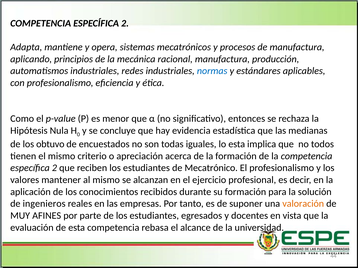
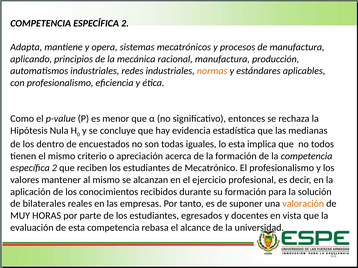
normas colour: blue -> orange (212, 71)
obtuvo: obtuvo -> dentro (50, 144)
ingenieros: ingenieros -> bilaterales (44, 204)
AFINES: AFINES -> HORAS (47, 216)
